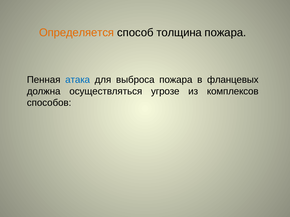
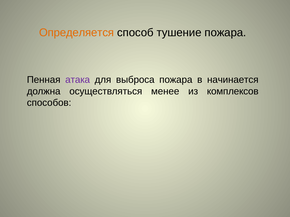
толщина: толщина -> тушение (179, 33)
атака colour: blue -> purple (78, 80)
фланцевых: фланцевых -> начинается (233, 80)
угрозе: угрозе -> менее (165, 91)
